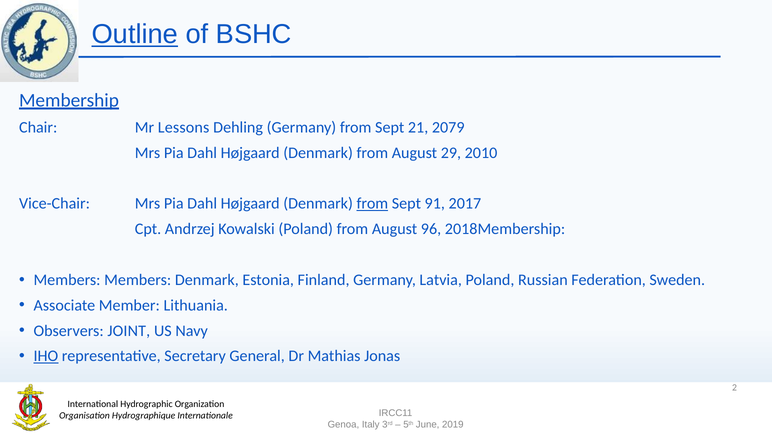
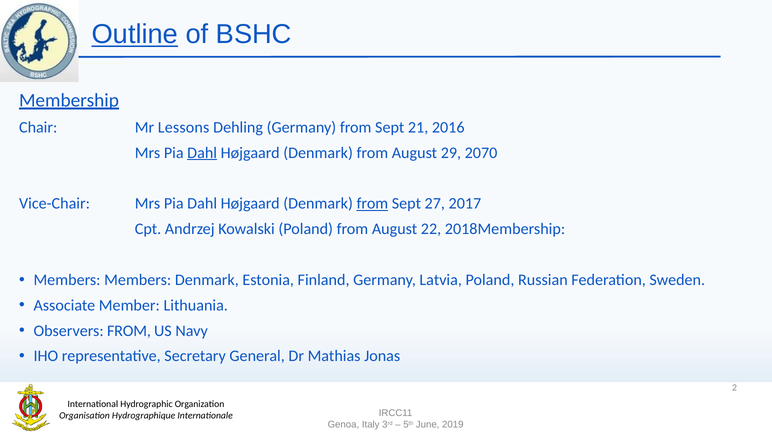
2079: 2079 -> 2016 (448, 127)
Dahl underline: none -> present (202, 153)
2010: 2010 -> 2070 (481, 153)
91: 91 -> 27 (435, 204)
96: 96 -> 22 (431, 229)
Observers JOINT: JOINT -> FROM (129, 331)
IHO underline: present -> none (46, 356)
